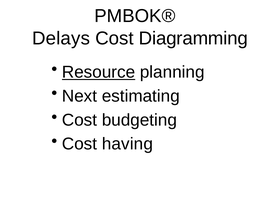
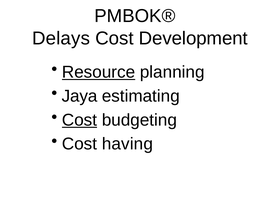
Diagramming: Diagramming -> Development (193, 38)
Next: Next -> Jaya (80, 96)
Cost underline: none -> present (79, 120)
